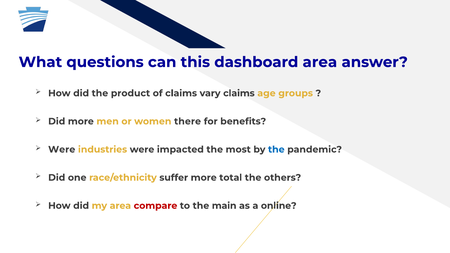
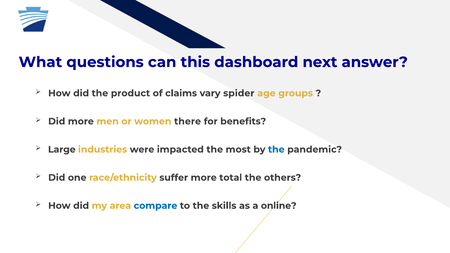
dashboard area: area -> next (320, 62)
vary claims: claims -> spider (239, 93)
Were: Were -> Large (62, 150)
compare colour: red -> blue (156, 206)
main: main -> skills (224, 206)
